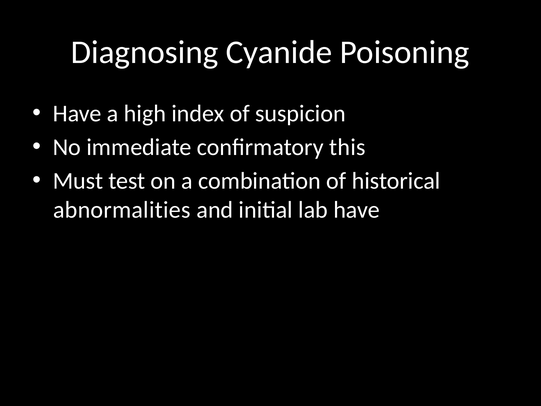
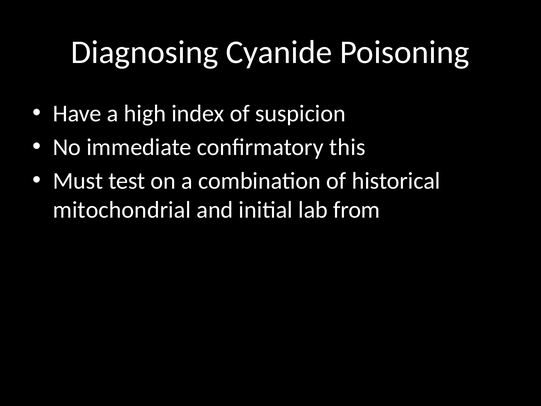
abnormalities: abnormalities -> mitochondrial (122, 210)
lab have: have -> from (357, 210)
